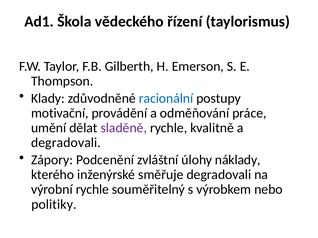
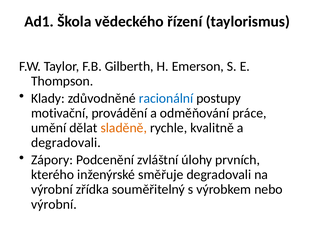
sladěně colour: purple -> orange (124, 128)
náklady: náklady -> prvních (238, 160)
výrobní rychle: rychle -> zřídka (92, 190)
politiky: politiky -> výrobní (54, 205)
